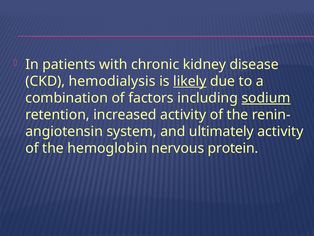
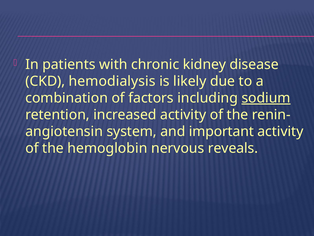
likely underline: present -> none (190, 81)
ultimately: ultimately -> important (221, 131)
protein: protein -> reveals (233, 148)
